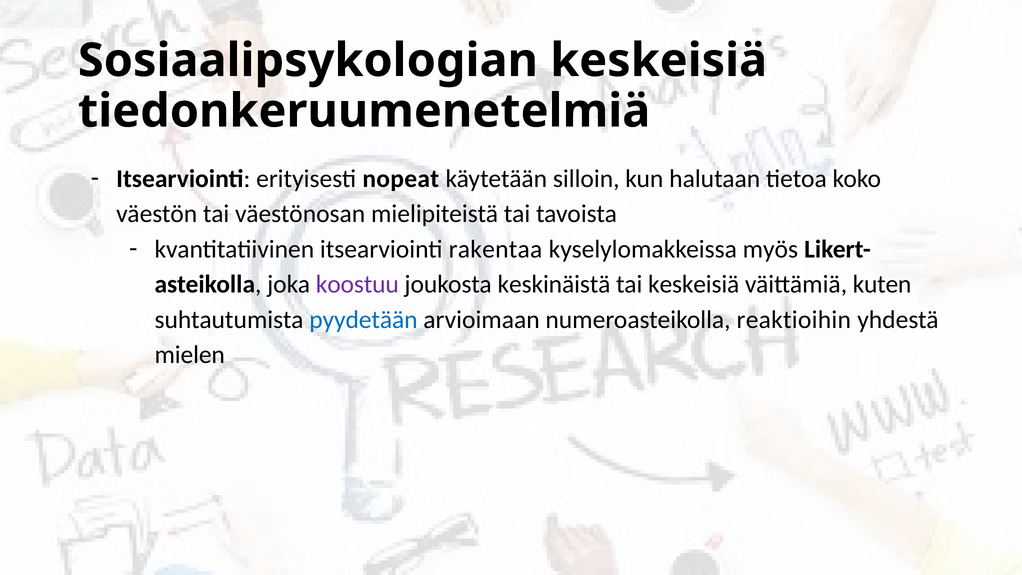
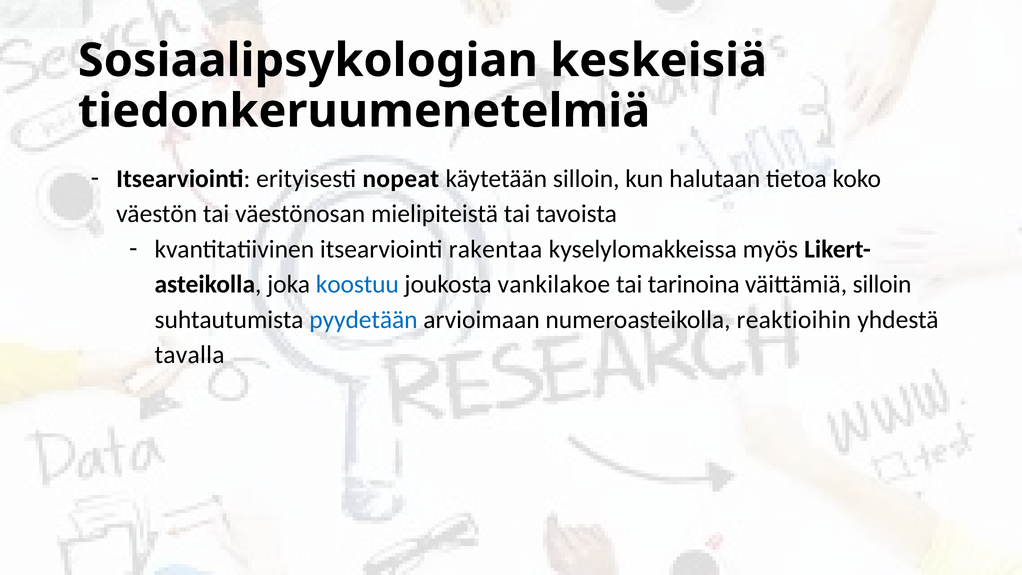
koostuu colour: purple -> blue (357, 284)
keskinäistä: keskinäistä -> vankilakoe (554, 284)
tai keskeisiä: keskeisiä -> tarinoina (694, 284)
väittämiä kuten: kuten -> silloin (882, 284)
mielen: mielen -> tavalla (190, 355)
